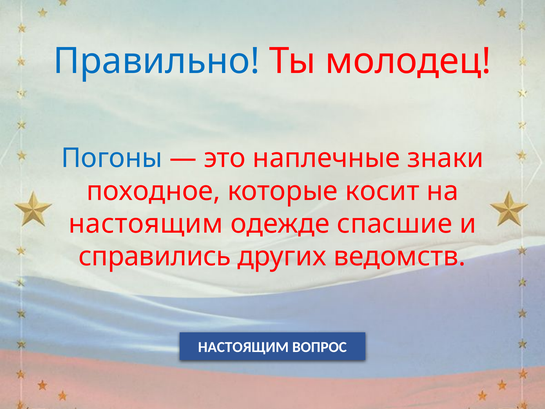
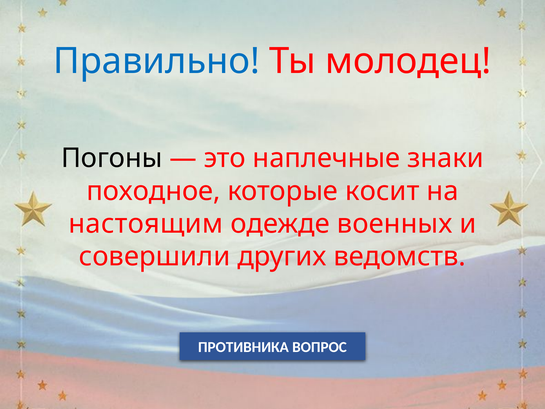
Погоны colour: blue -> black (112, 158)
спасшие: спасшие -> военных (395, 224)
справились: справились -> совершили (155, 256)
НАСТОЯЩИМ: НАСТОЯЩИМ -> ПРОТИВНИКА (243, 347)
